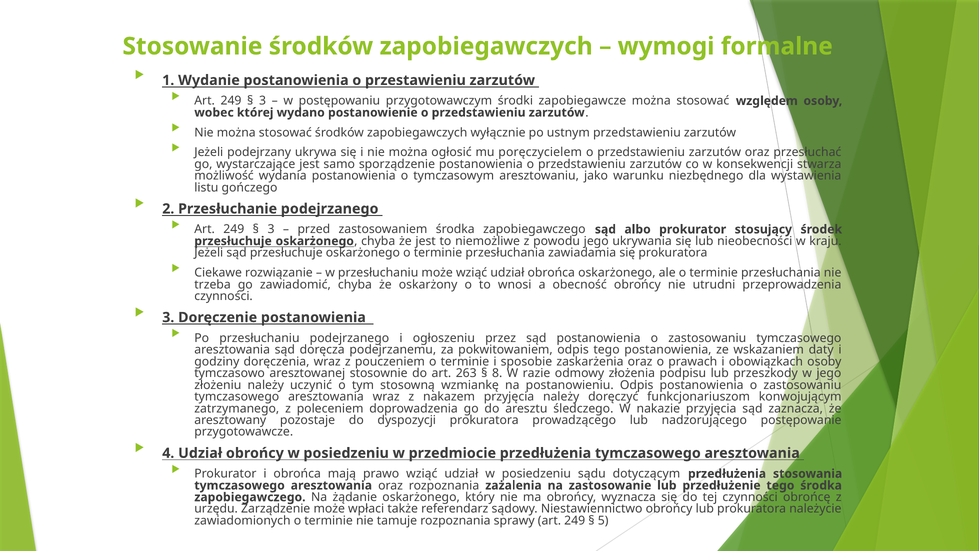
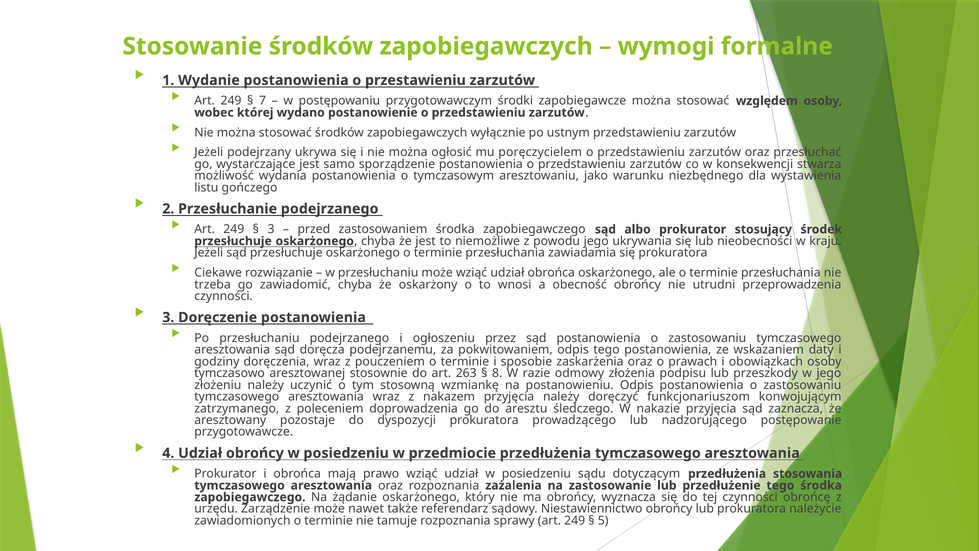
3: 3 -> 7 (263, 101)
wpłaci: wpłaci -> nawet (366, 509)
